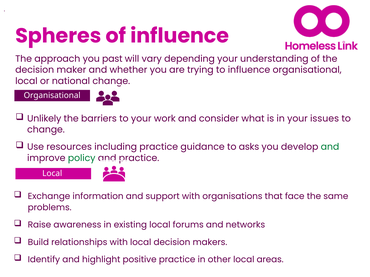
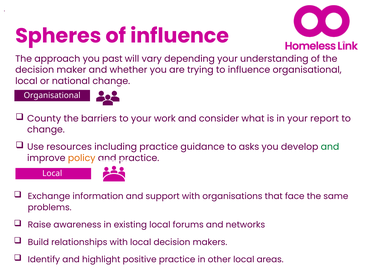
Unlikely: Unlikely -> County (44, 119)
issues: issues -> report (325, 119)
policy colour: green -> orange (82, 158)
